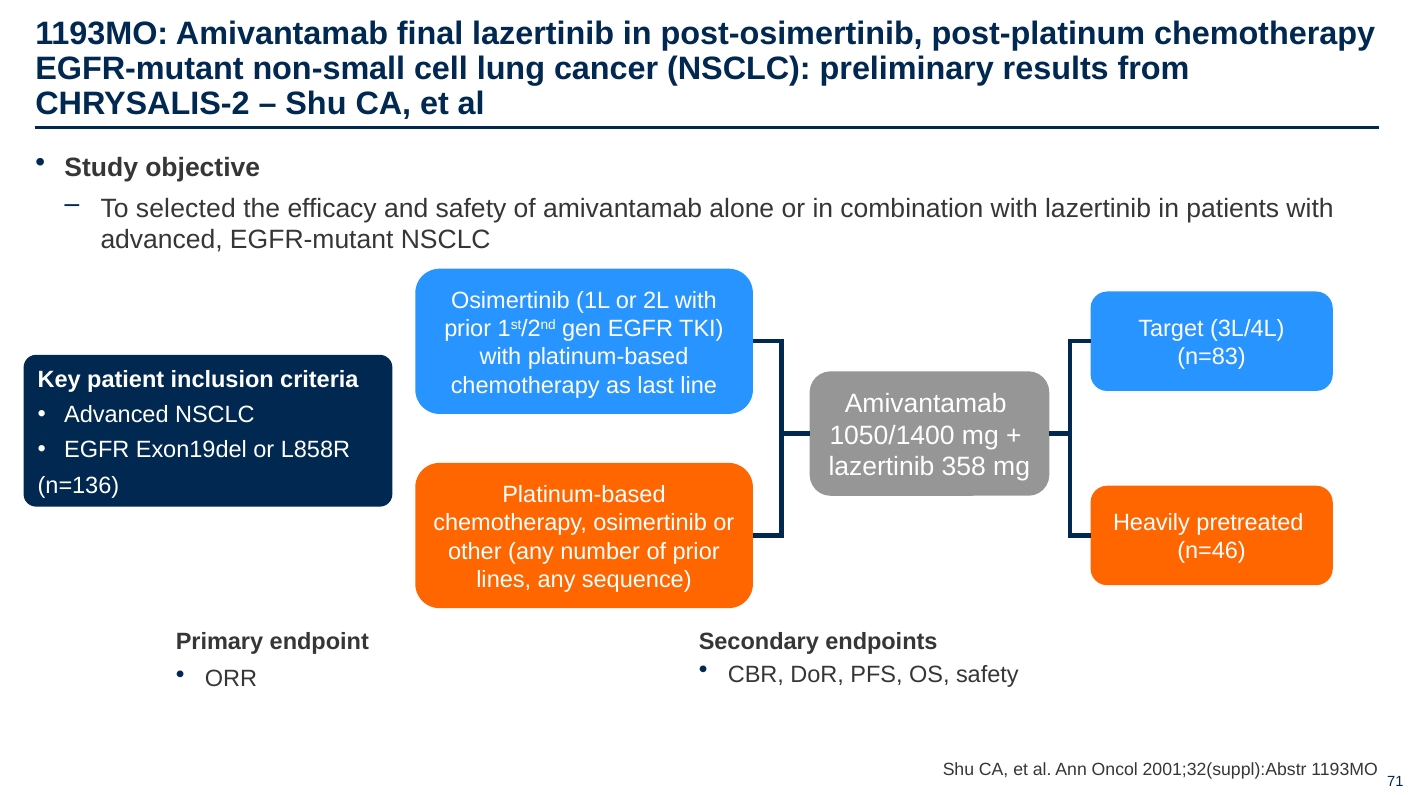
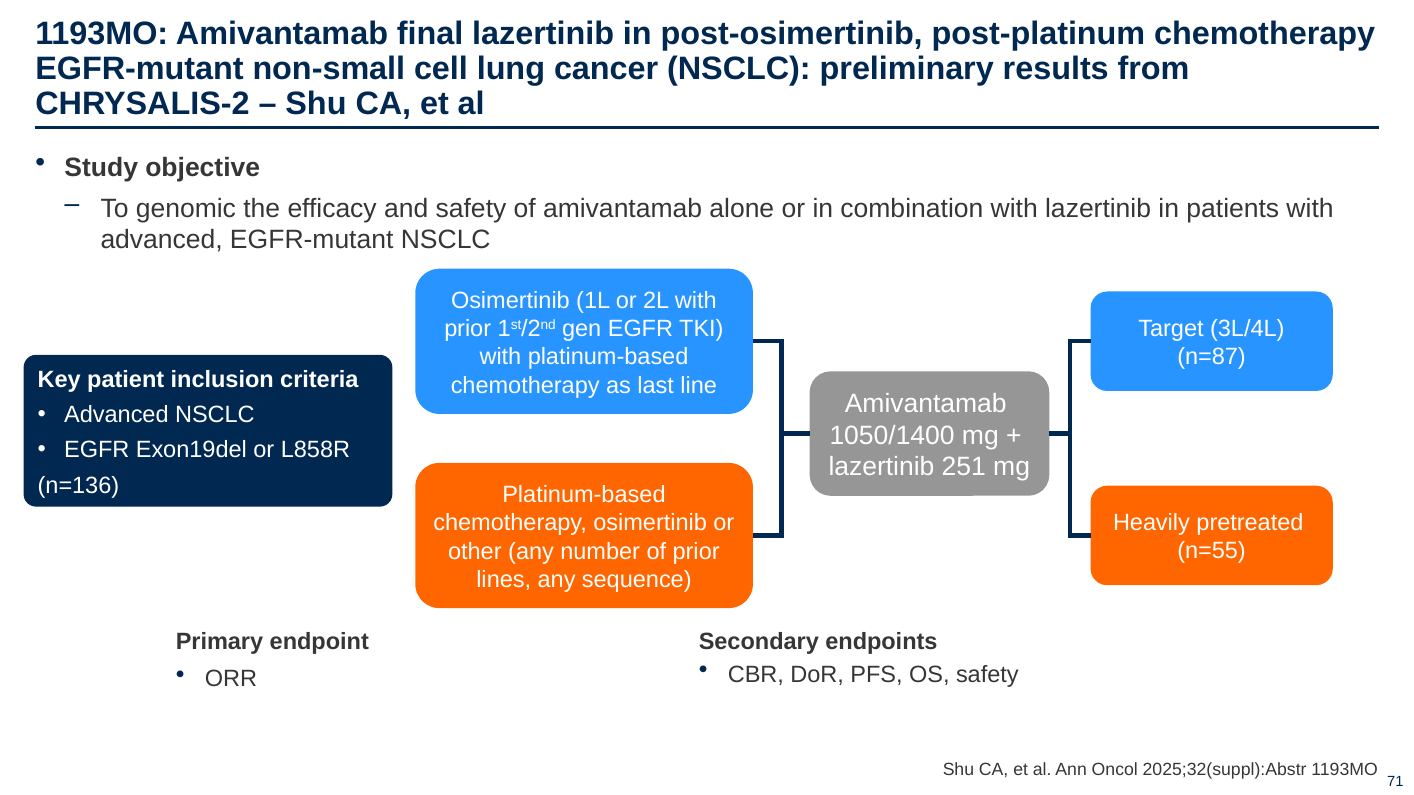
selected: selected -> genomic (186, 208)
n=83: n=83 -> n=87 (1212, 357)
358: 358 -> 251 (964, 467)
n=46: n=46 -> n=55 (1212, 551)
2001;32(suppl):Abstr: 2001;32(suppl):Abstr -> 2025;32(suppl):Abstr (1225, 770)
